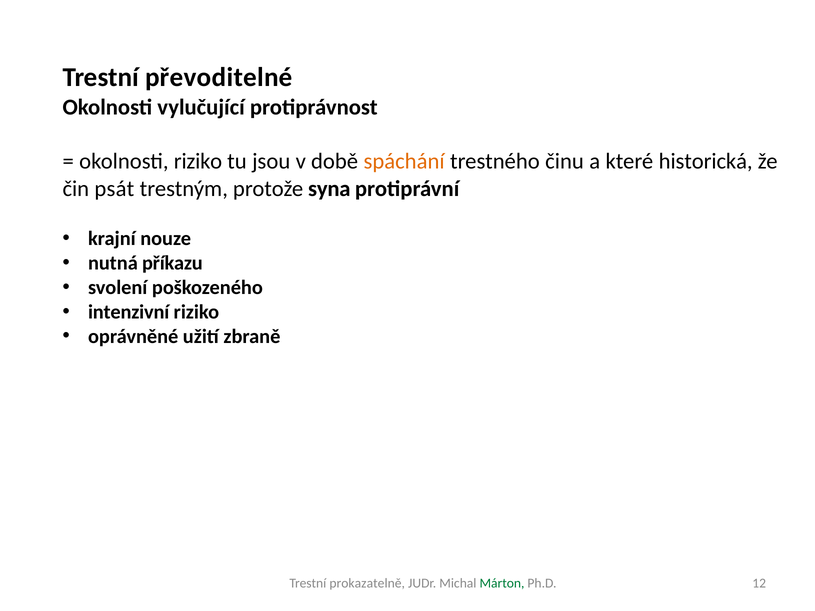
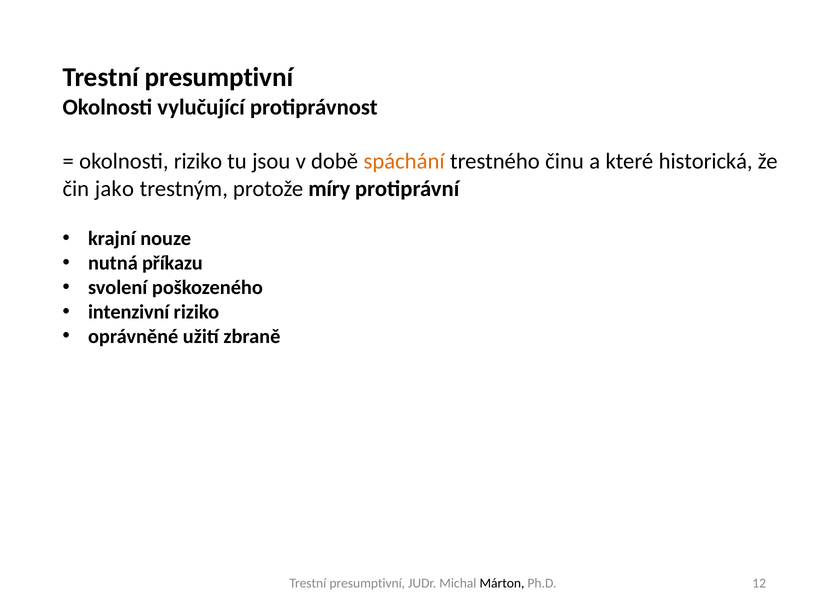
převoditelné: převoditelné -> presumptivní (219, 78)
psát: psát -> jako (114, 189)
syna: syna -> míry (329, 189)
prokazatelně: prokazatelně -> presumptivní (367, 584)
Márton colour: green -> black (502, 584)
